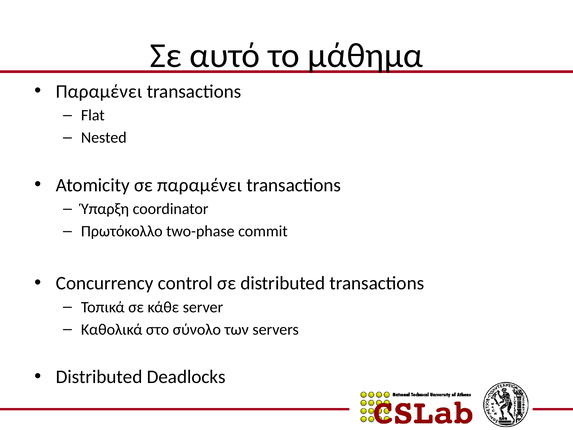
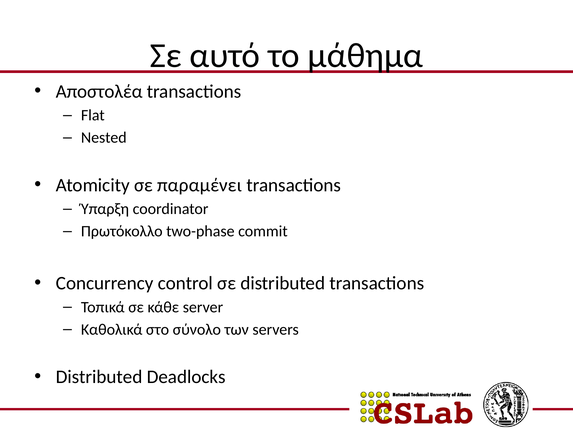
Παραμένει: Παραμένει -> Αποστολέα (99, 91)
